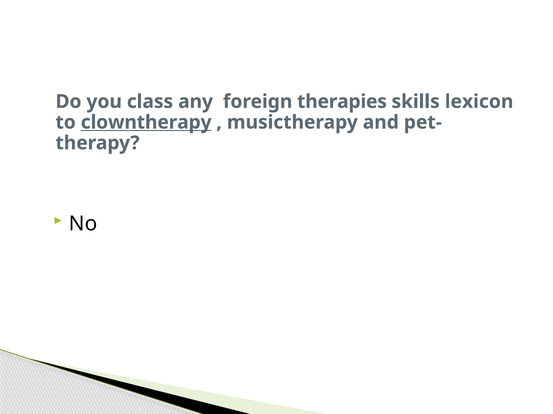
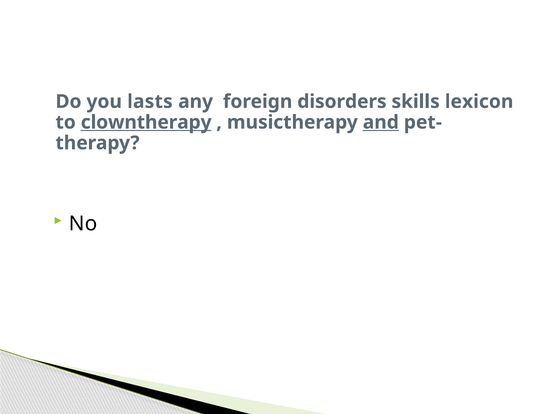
class: class -> lasts (150, 102)
therapies: therapies -> disorders (342, 102)
and underline: none -> present (381, 122)
